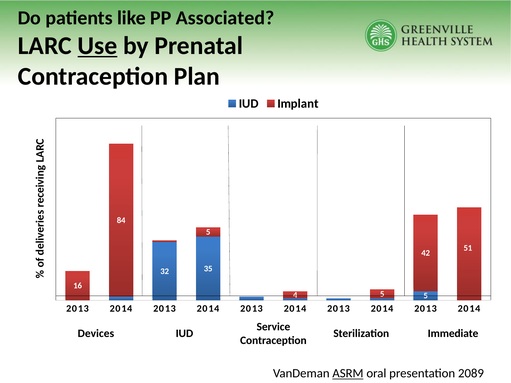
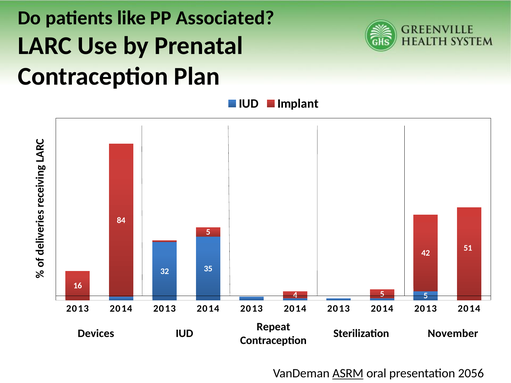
Use underline: present -> none (97, 46)
Service: Service -> Repeat (273, 327)
Immediate: Immediate -> November (453, 334)
2089: 2089 -> 2056 (471, 374)
